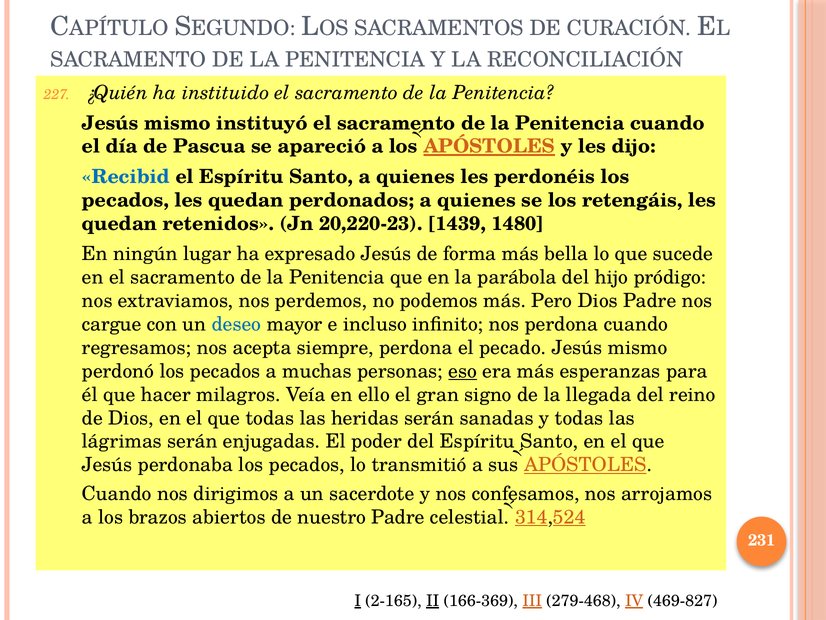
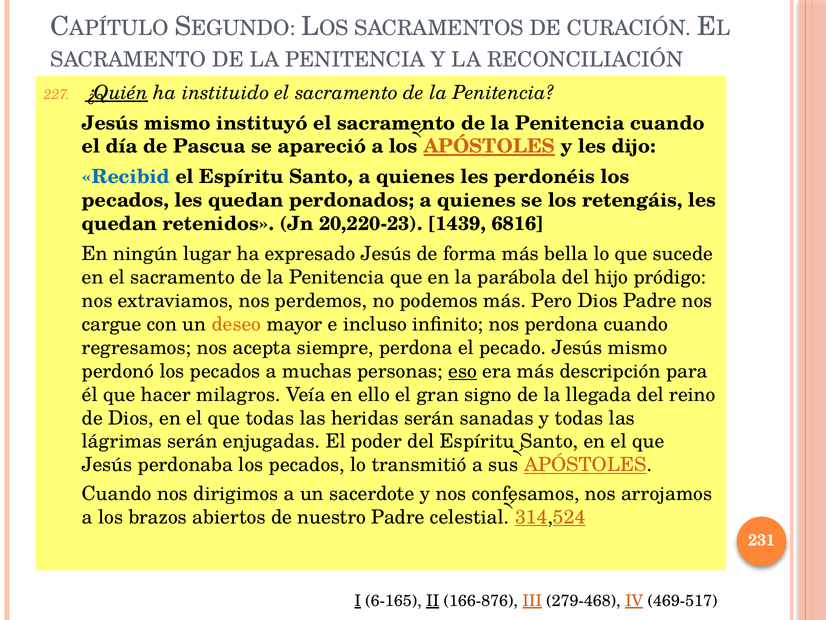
¿Quién underline: none -> present (117, 93)
1480: 1480 -> 6816 (518, 224)
deseo colour: blue -> orange (236, 324)
esperanzas: esperanzas -> descripción (610, 371)
2-165: 2-165 -> 6-165 (393, 600)
166-369: 166-369 -> 166-876 (481, 600)
469-827: 469-827 -> 469-517 (683, 600)
